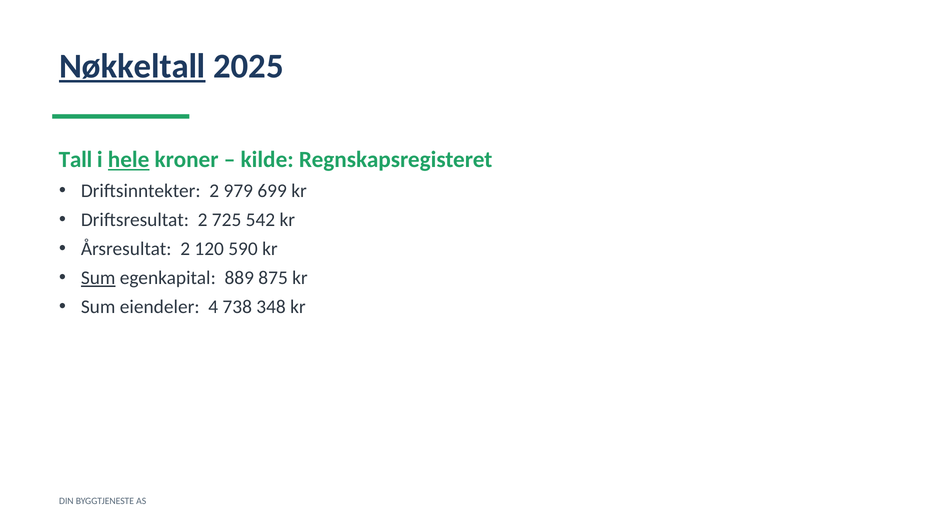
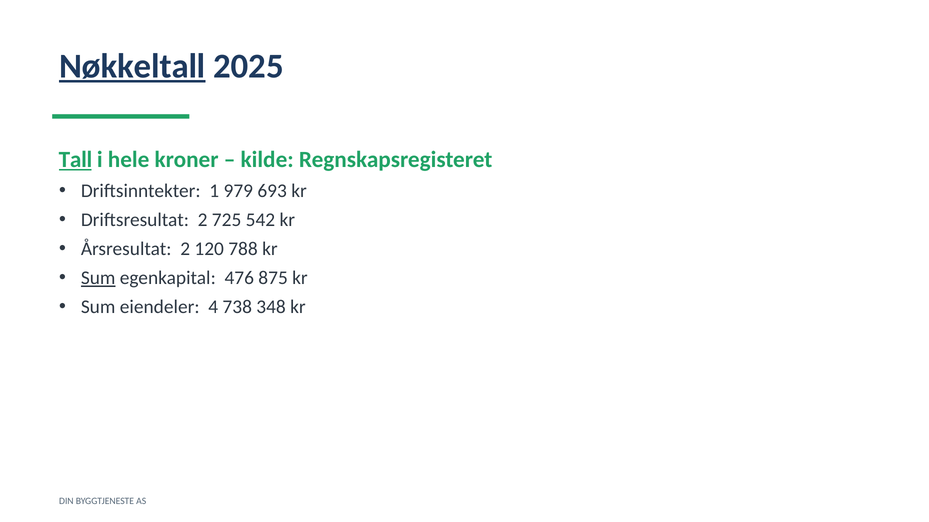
Tall underline: none -> present (75, 160)
hele underline: present -> none (129, 160)
Driftsinntekter 2: 2 -> 1 (214, 191)
699: 699 -> 693 (272, 191)
590: 590 -> 788 (243, 249)
889: 889 -> 476 (239, 278)
